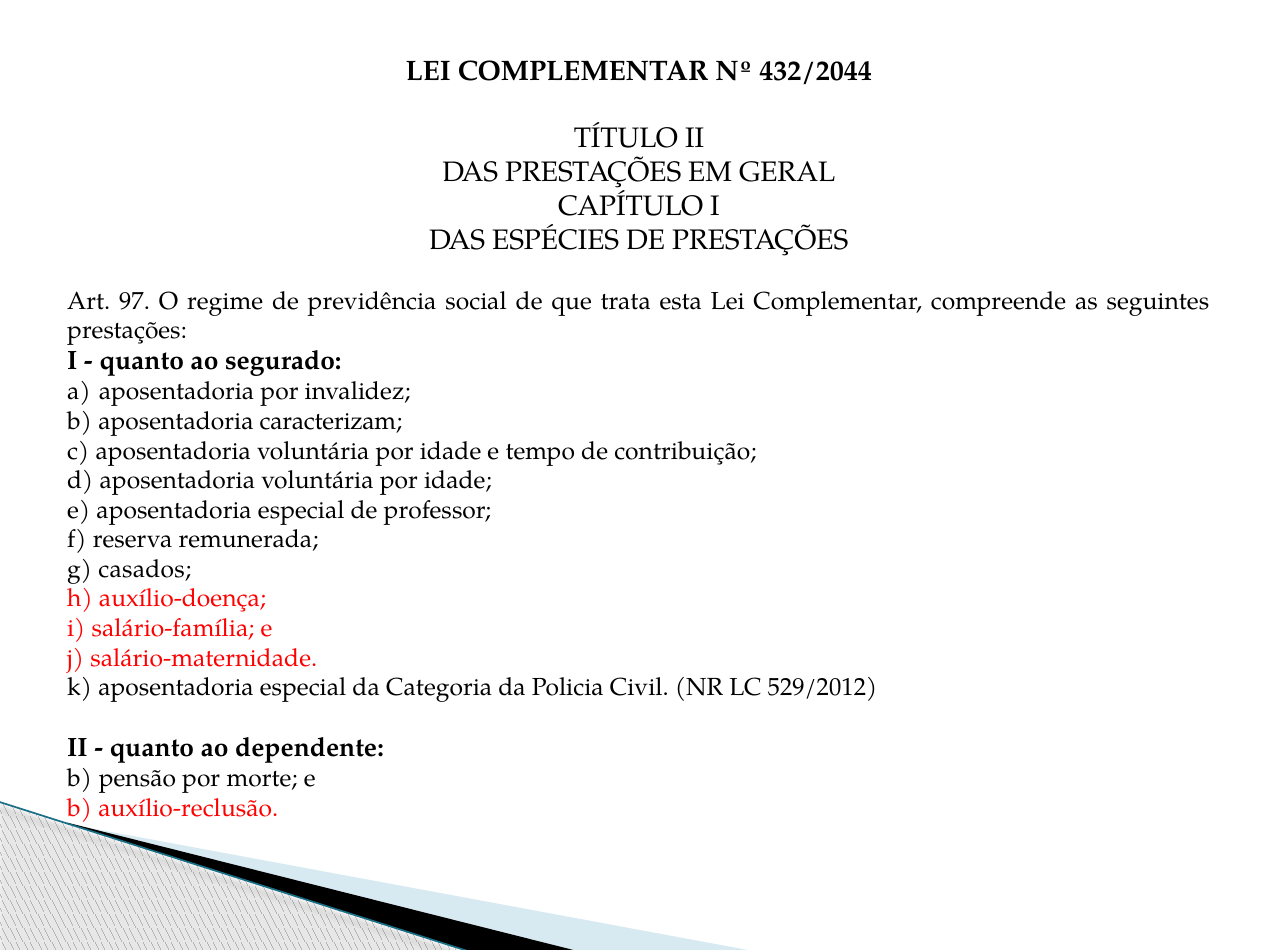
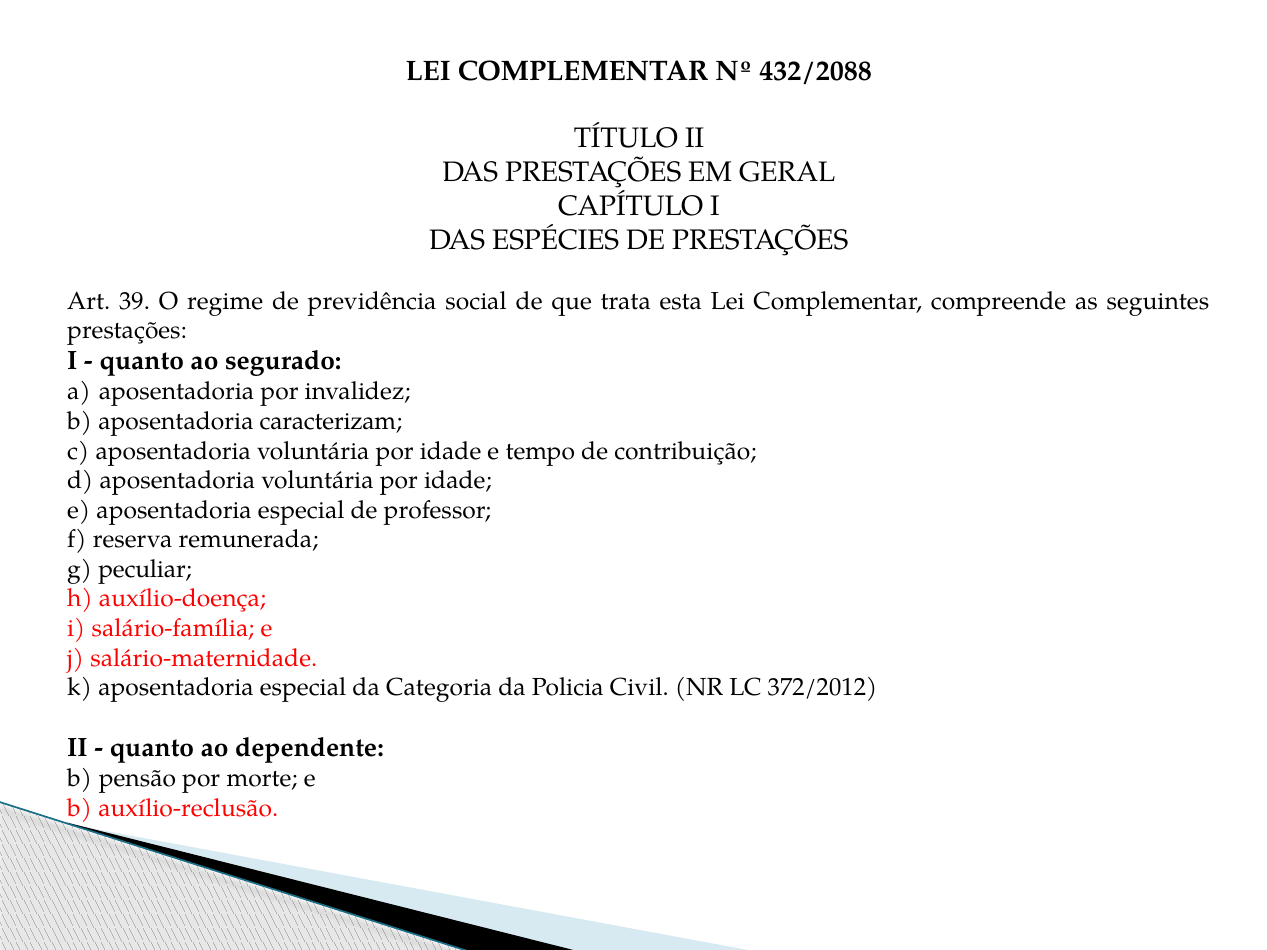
432/2044: 432/2044 -> 432/2088 (816, 71)
97: 97 -> 39 (135, 301)
casados: casados -> peculiar (145, 569)
529/2012: 529/2012 -> 372/2012 (823, 688)
